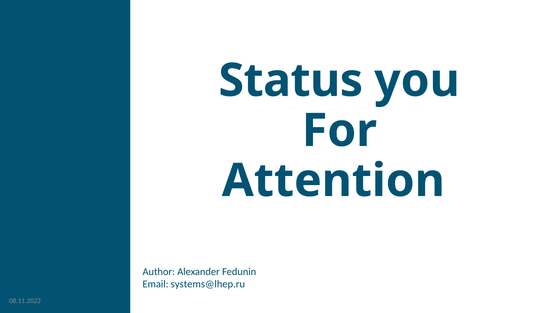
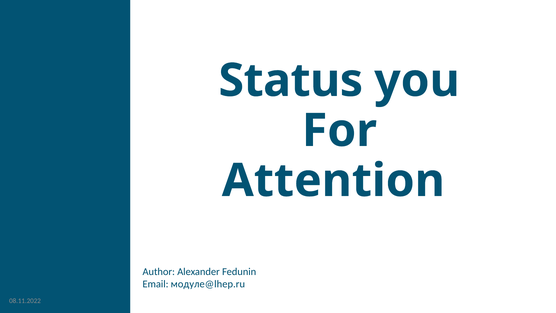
systems@lhep.ru: systems@lhep.ru -> модуле@lhep.ru (208, 284)
